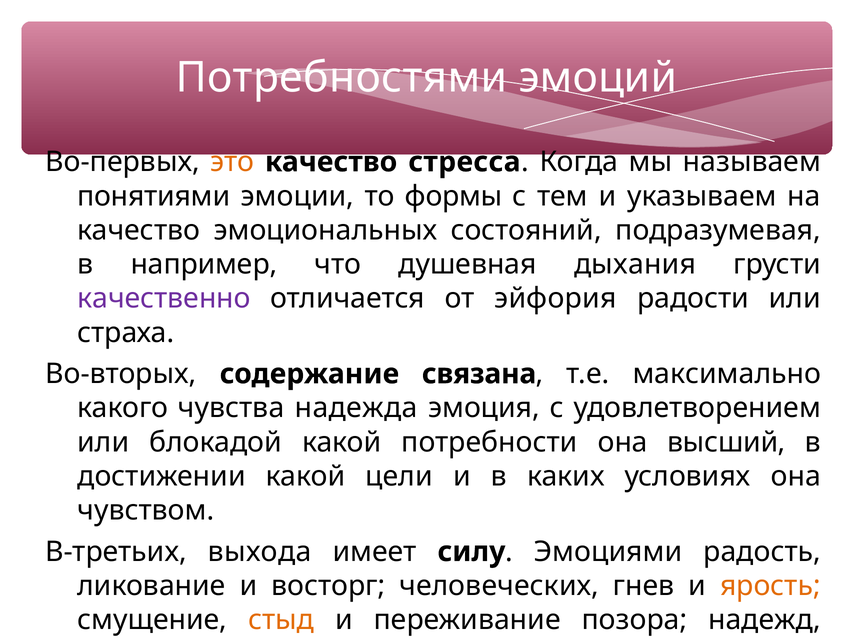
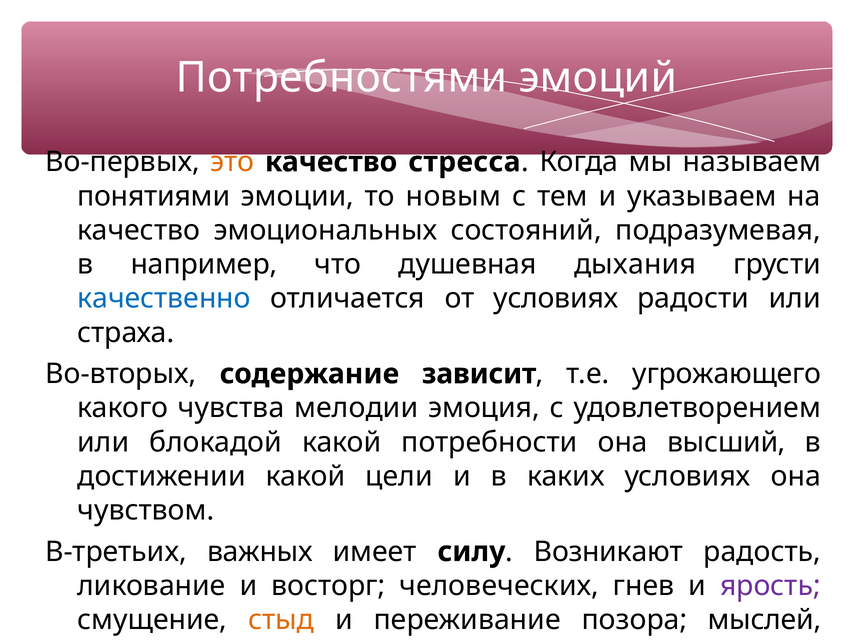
формы: формы -> новым (453, 196)
качественно colour: purple -> blue (164, 298)
от эйфория: эйфория -> условиях (556, 298)
связана: связана -> зависит (479, 374)
максимально: максимально -> угрожающего (727, 374)
надежда: надежда -> мелодии (356, 408)
выхода: выхода -> важных (260, 551)
Эмоциями: Эмоциями -> Возникают (608, 551)
ярость colour: orange -> purple (770, 586)
надежд: надежд -> мыслей (765, 620)
